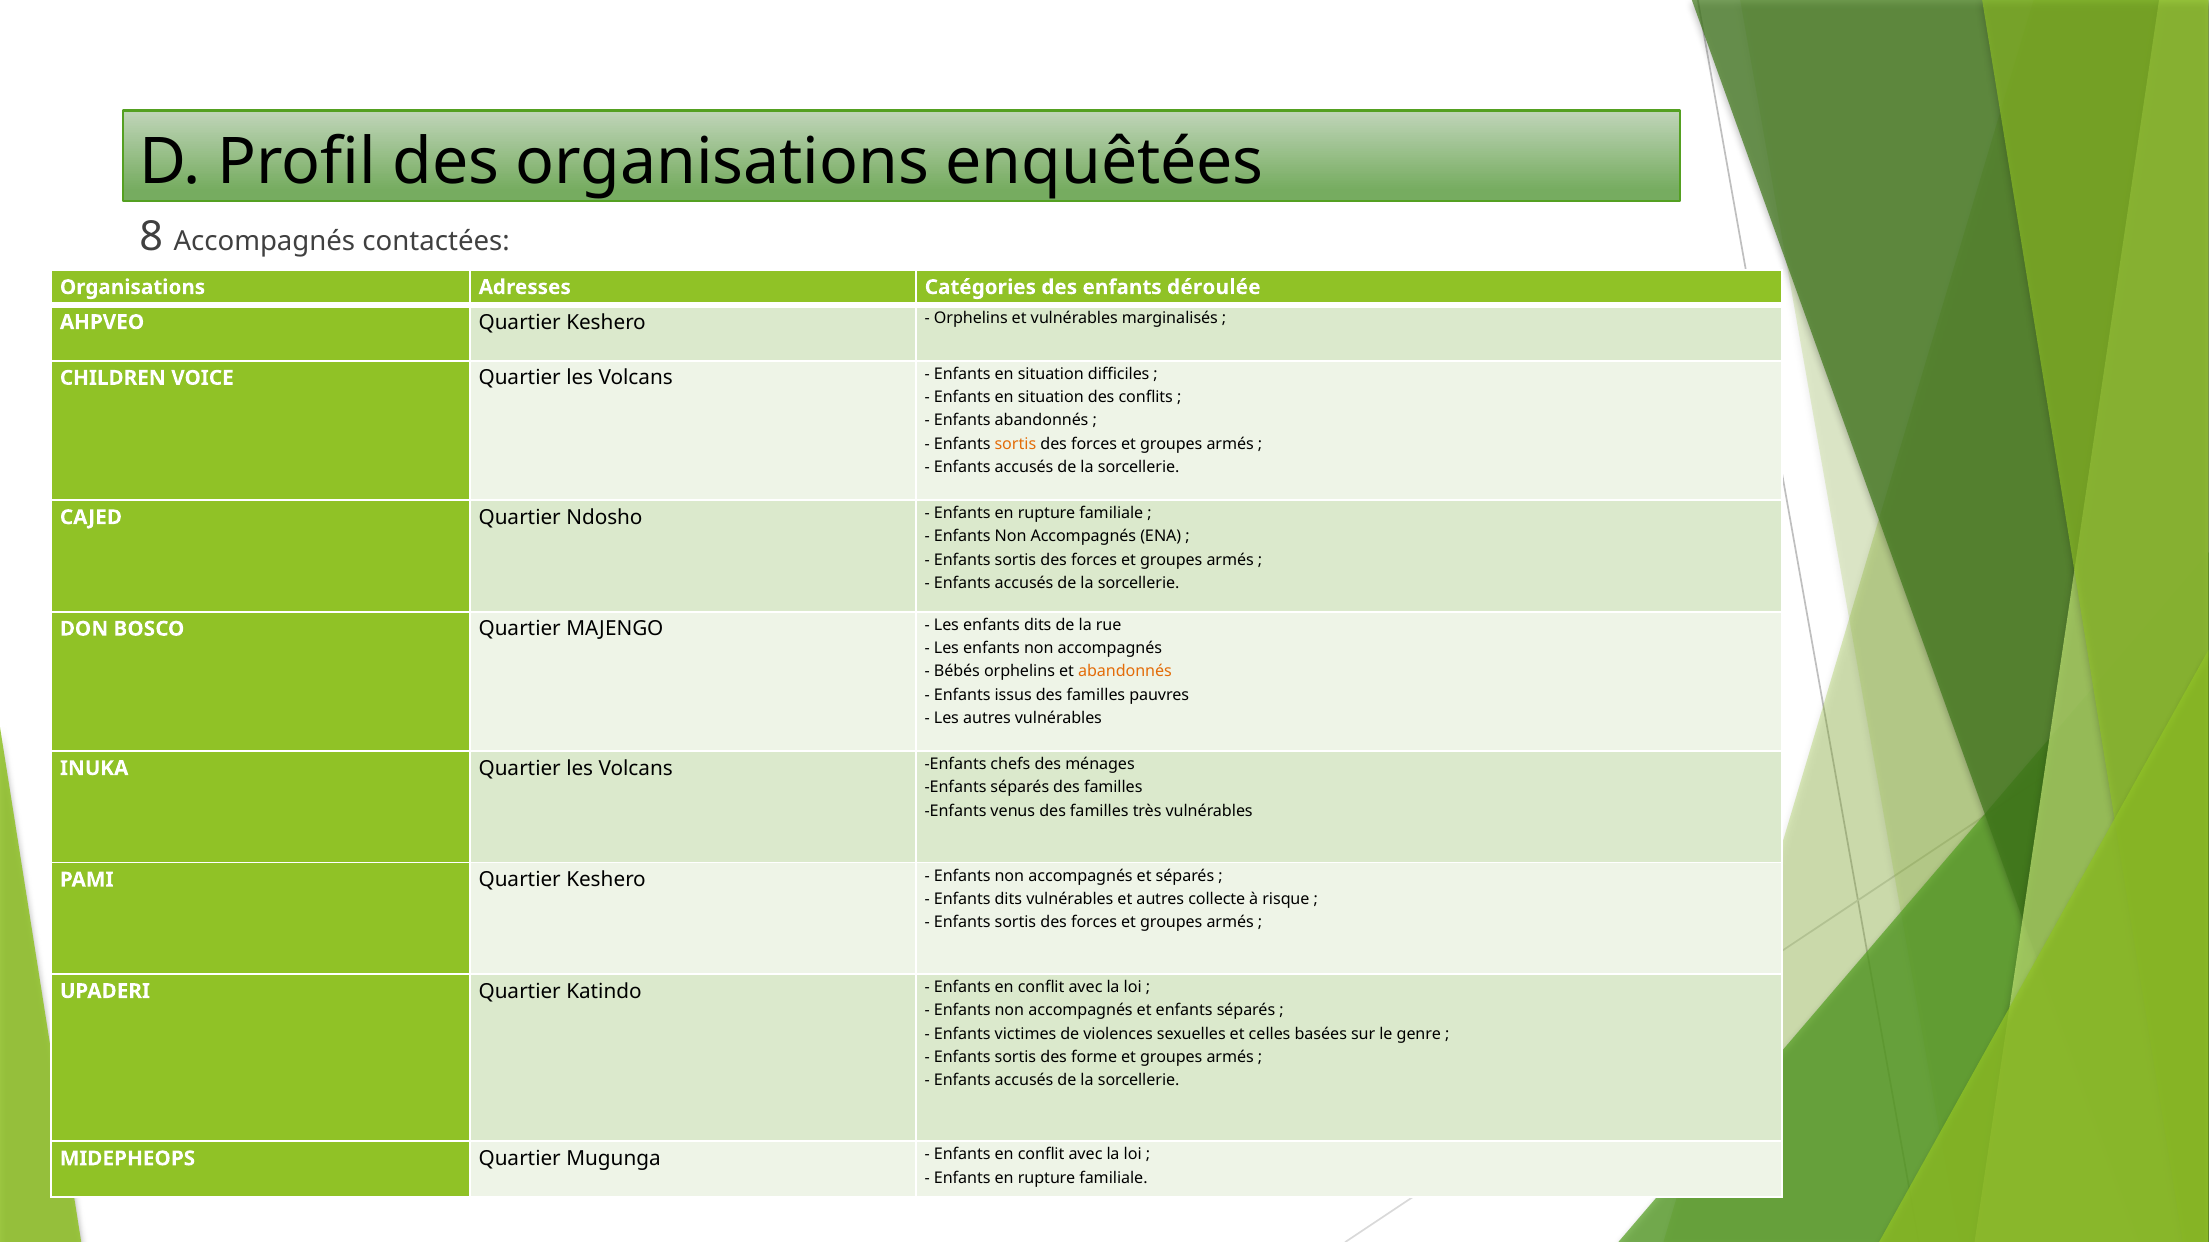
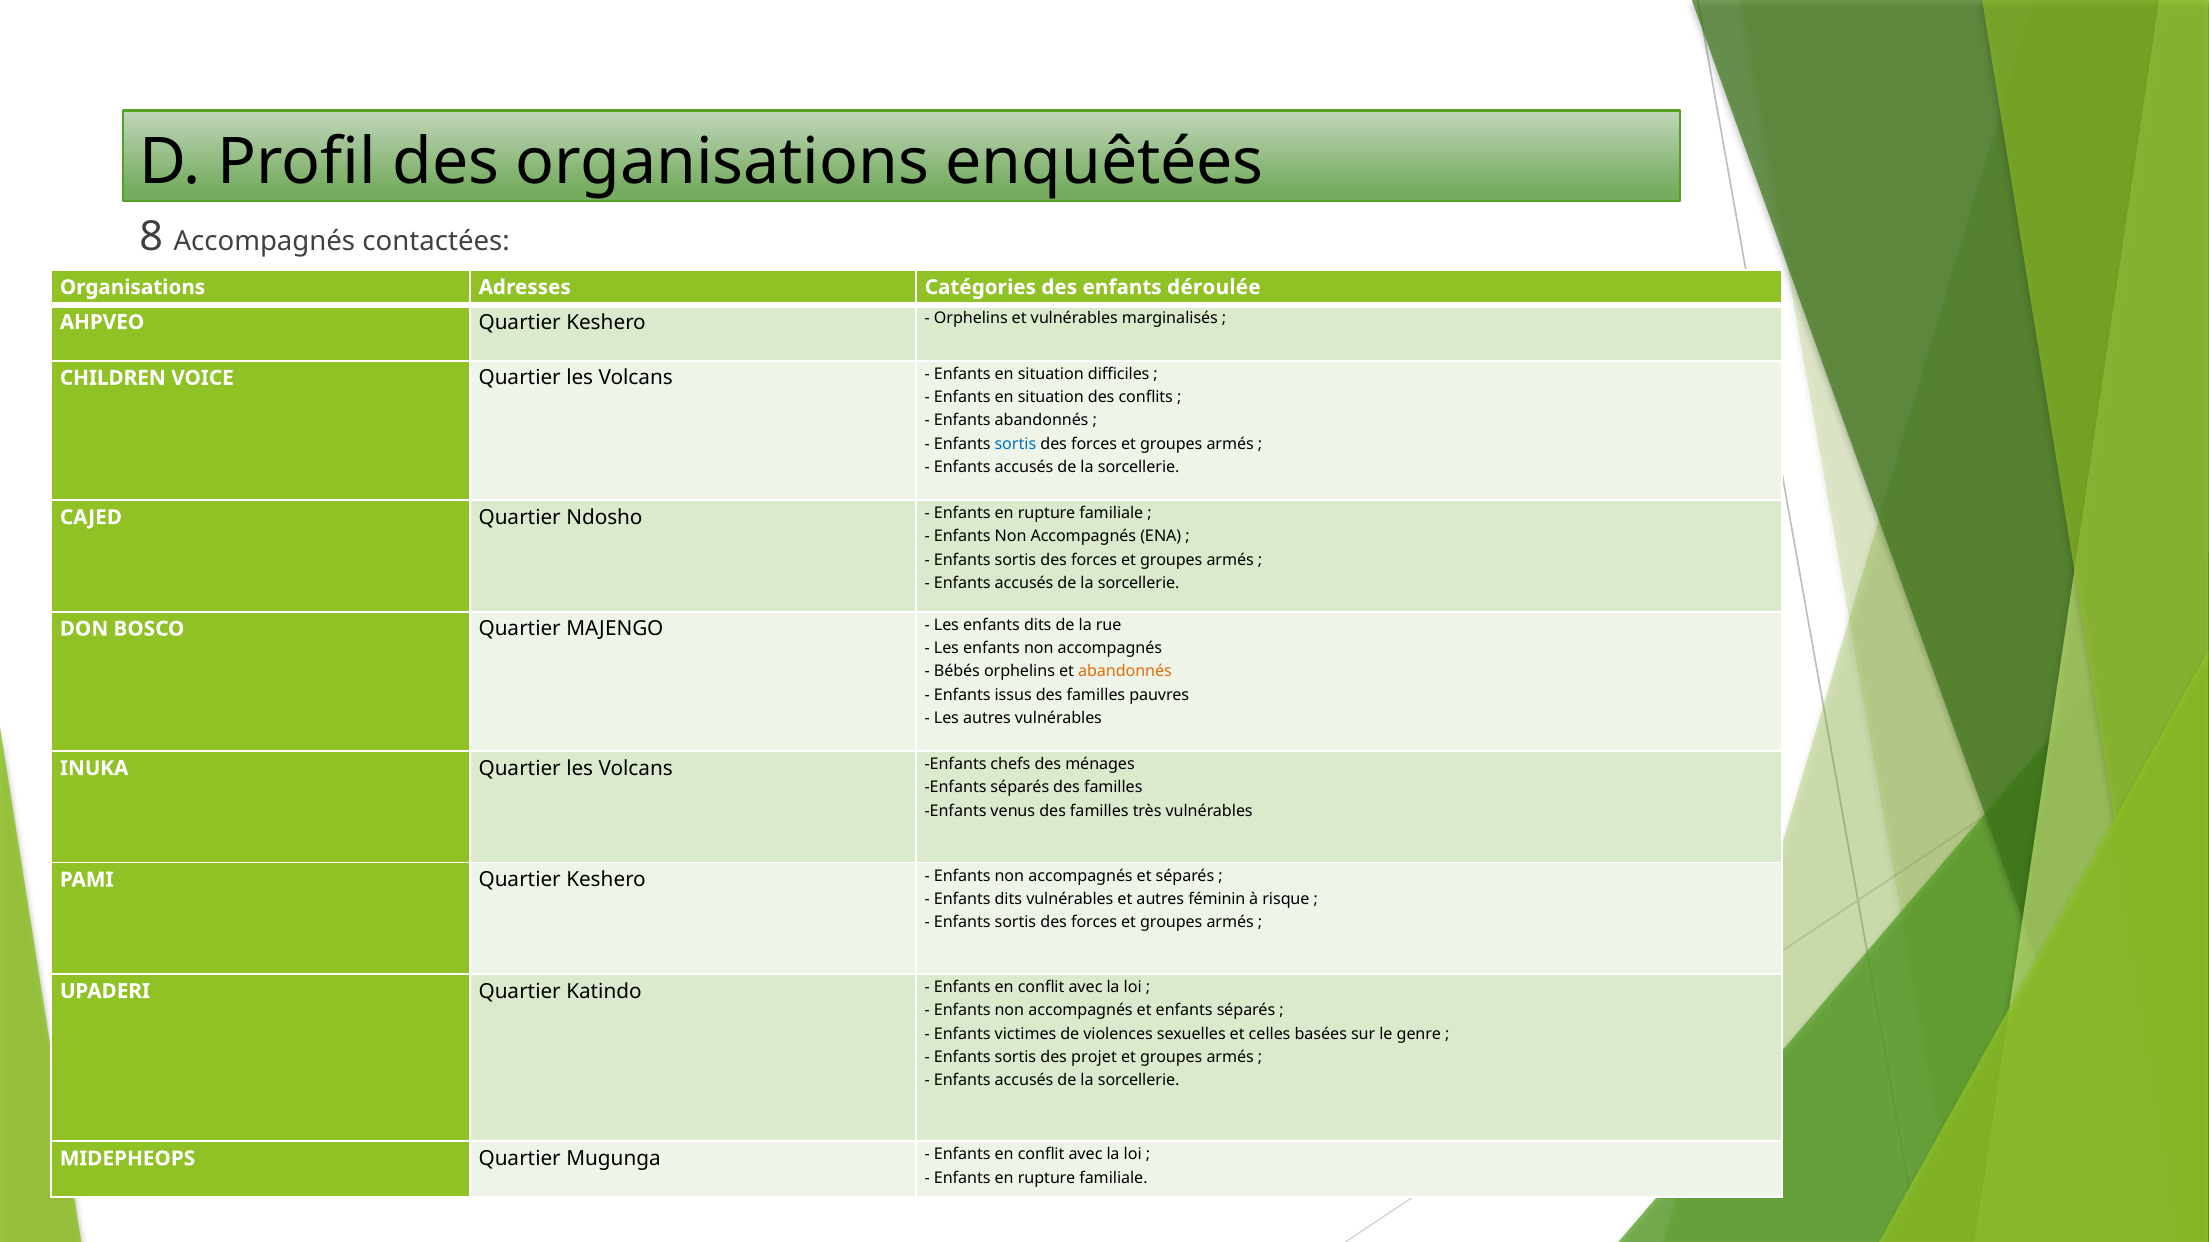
sortis colour: orange -> blue (1015, 444)
collecte: collecte -> féminin (1217, 899)
forme: forme -> projet (1094, 1058)
